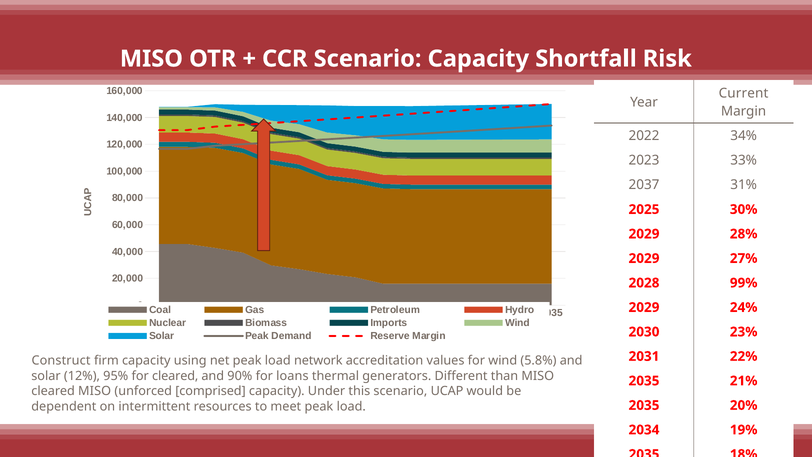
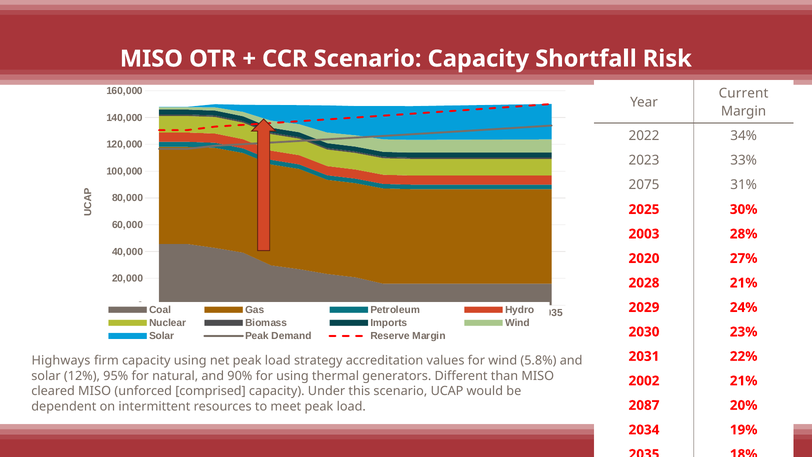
2037: 2037 -> 2075 (644, 185)
2029: 2029 -> 2003 (644, 234)
2029: 2029 -> 2020 (644, 258)
2028 99%: 99% -> 21% (744, 283)
Construct: Construct -> Highways (61, 360)
network: network -> strategy (318, 360)
for cleared: cleared -> natural (175, 376)
for loans: loans -> using (292, 376)
2035: 2035 -> 2002 (644, 381)
2035: 2035 -> 2087 (644, 405)
